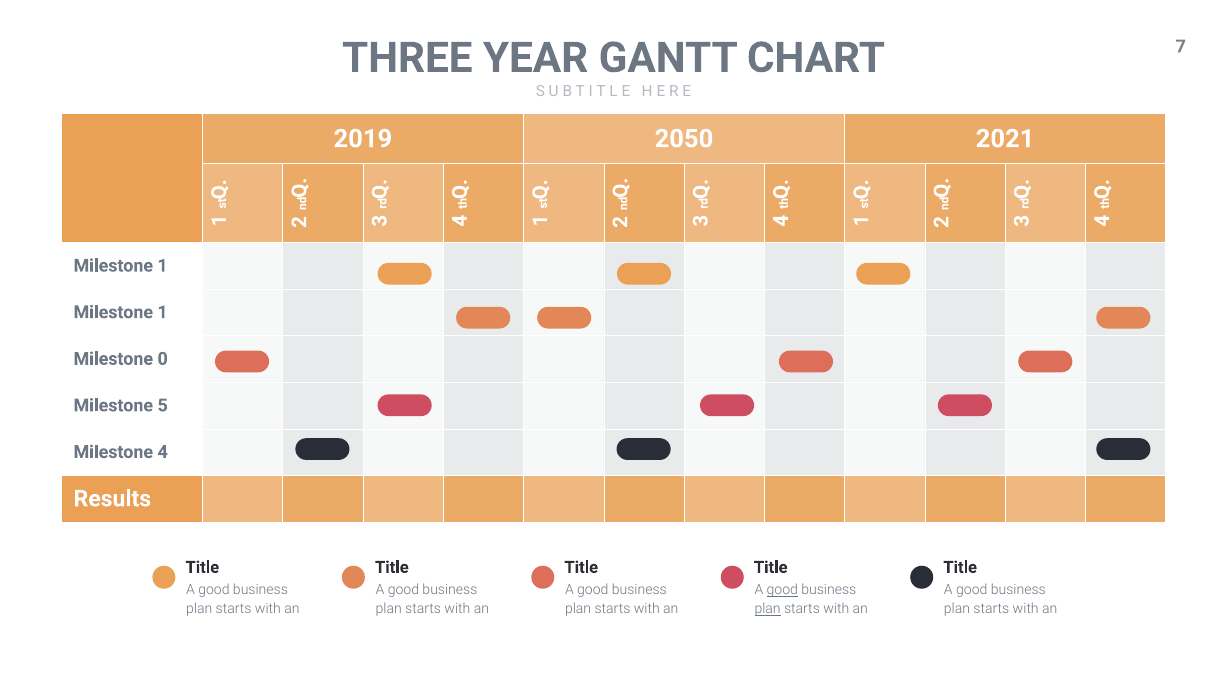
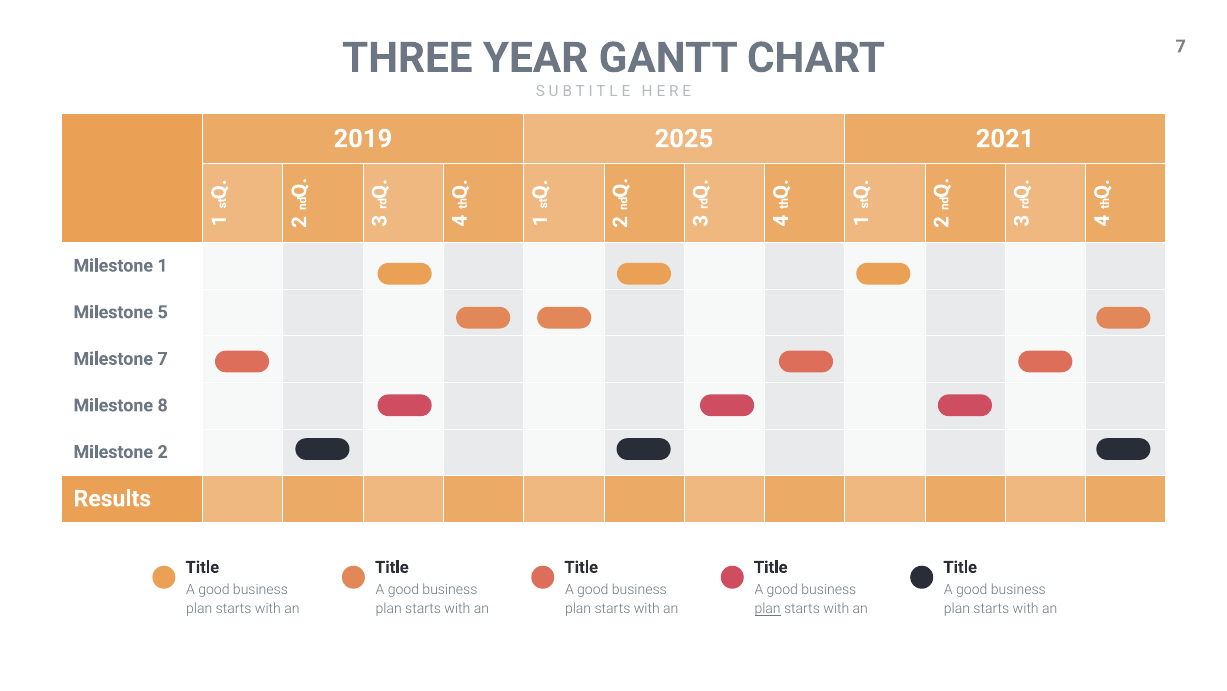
2050: 2050 -> 2025 (684, 139)
1: 1 -> 5 (163, 312)
Milestone 0: 0 -> 7 (163, 359)
5: 5 -> 8 (163, 405)
Milestone 4: 4 -> 2 (163, 452)
good underline: present -> none (782, 589)
